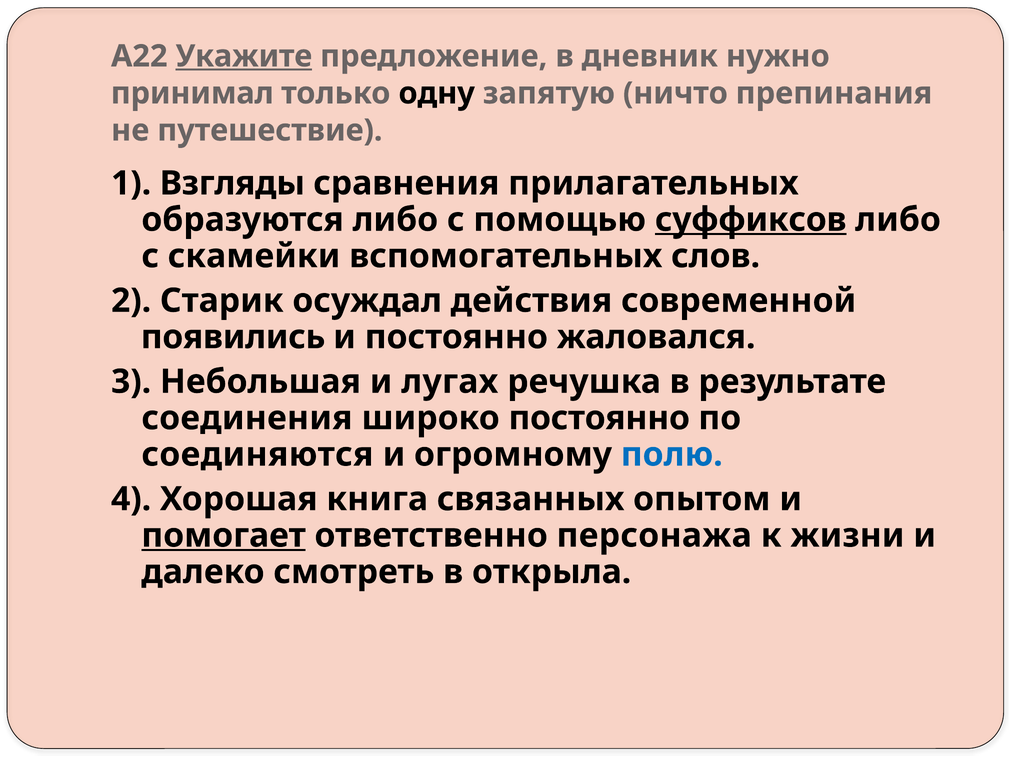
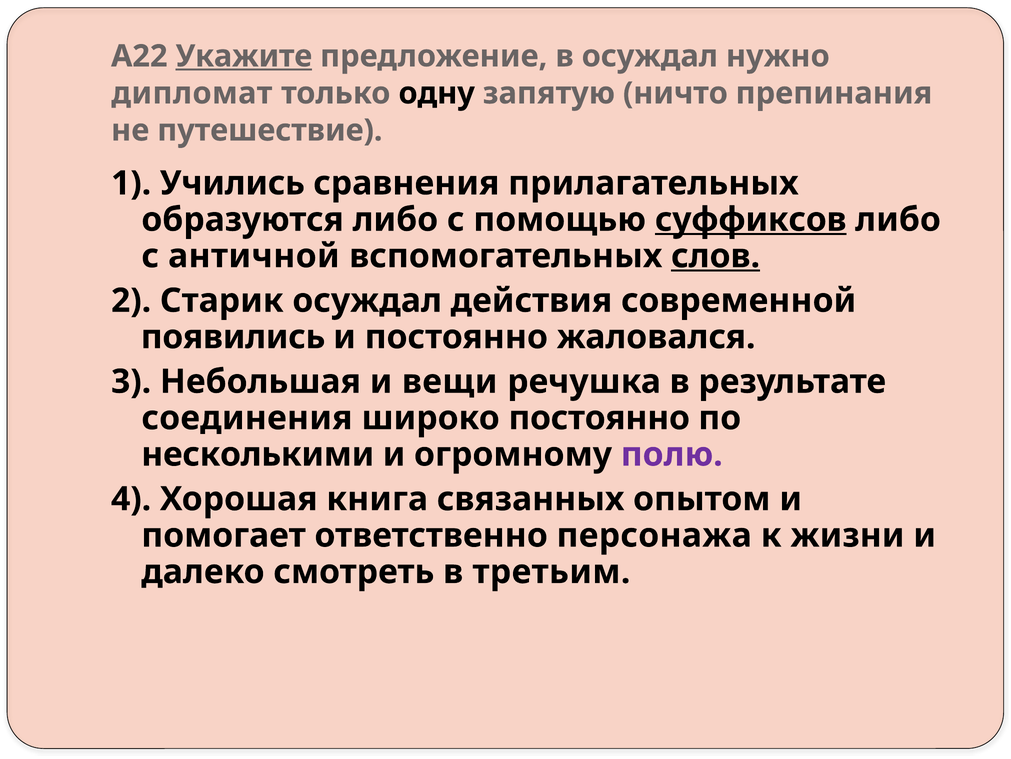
в дневник: дневник -> осуждал (650, 56)
принимал: принимал -> дипломат (192, 93)
Взгляды: Взгляды -> Учились (232, 183)
скамейки: скамейки -> античной (254, 256)
слов underline: none -> present (716, 256)
лугах: лугах -> вещи (450, 381)
соединяются: соединяются -> несколькими (258, 454)
полю colour: blue -> purple (672, 454)
помогает underline: present -> none (224, 535)
открыла: открыла -> третьим (551, 571)
